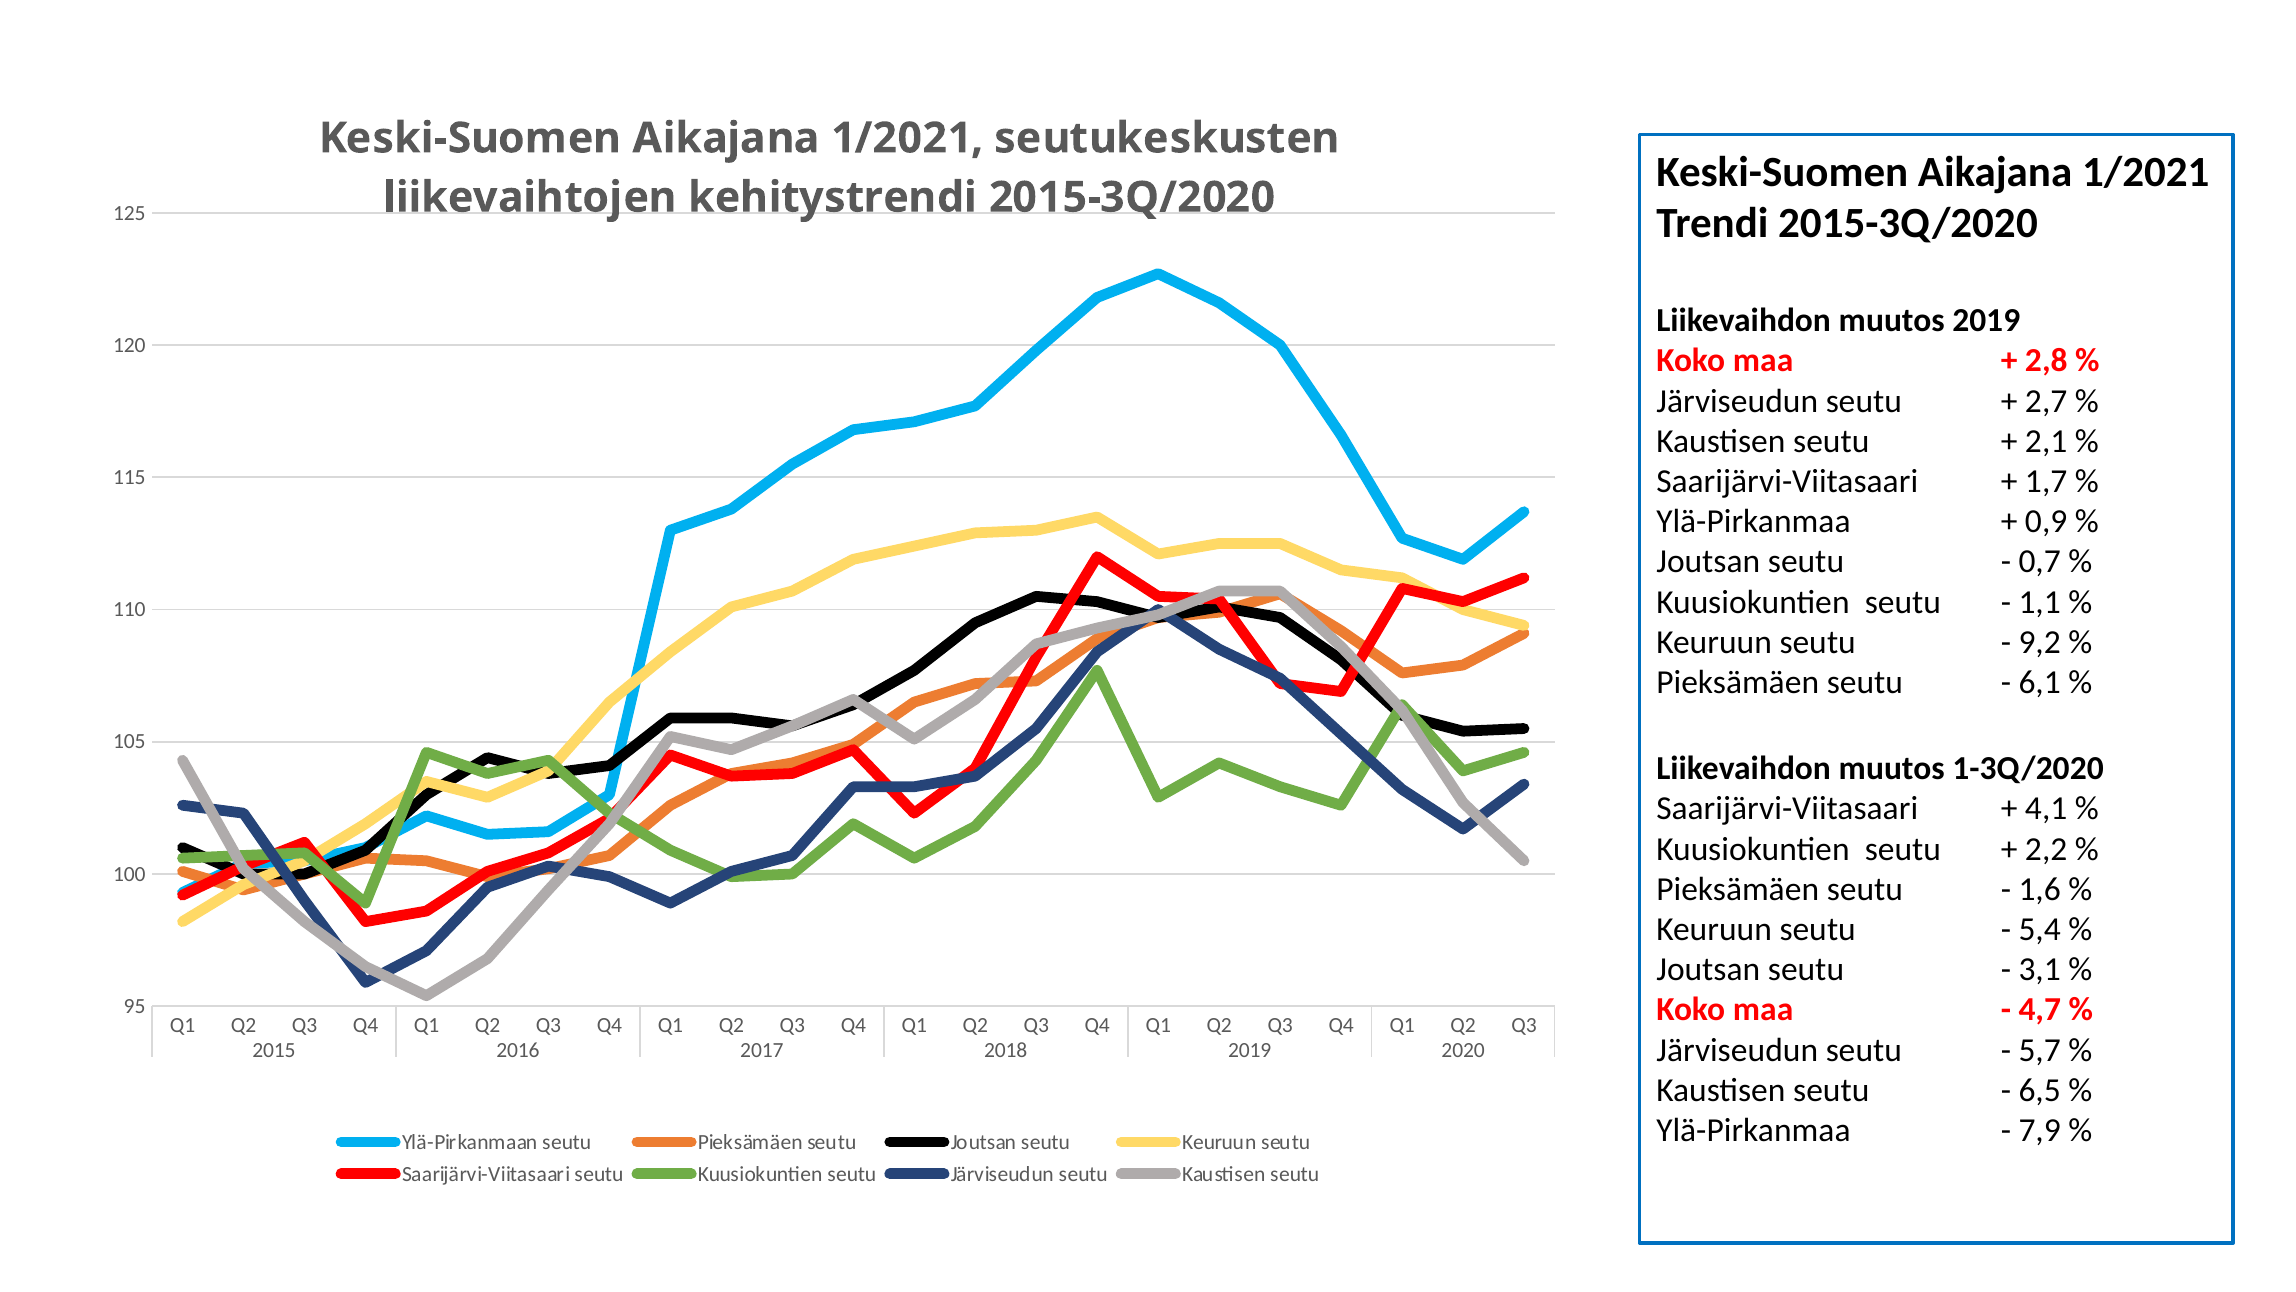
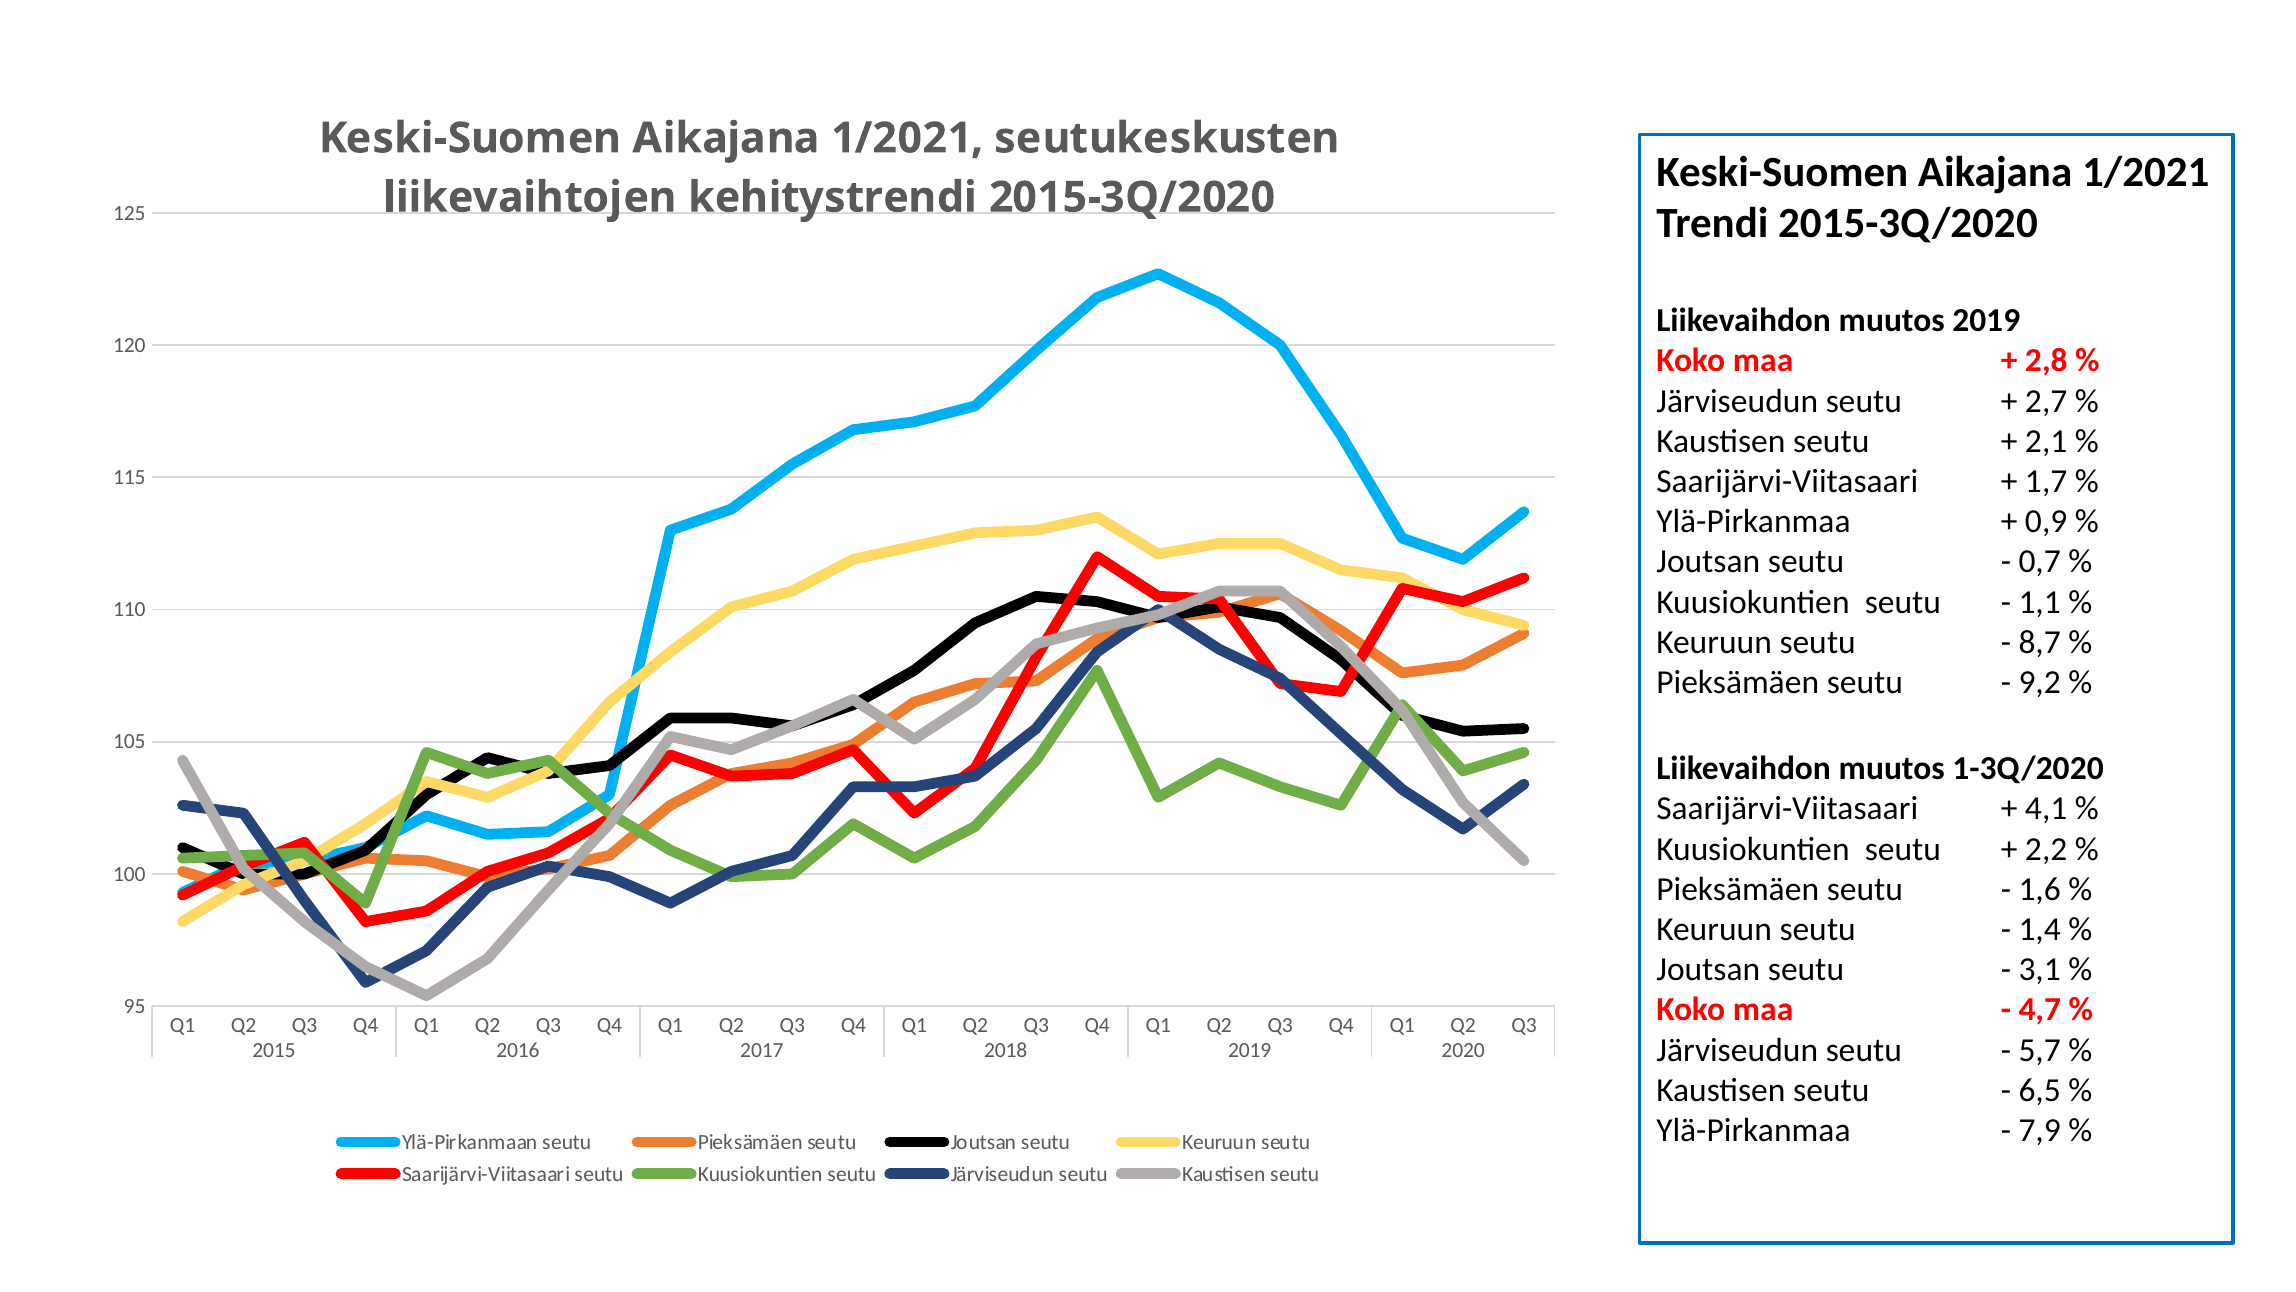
9,2: 9,2 -> 8,7 (2040, 642)
6,1: 6,1 -> 9,2 (2040, 682)
5,4: 5,4 -> 1,4 (2040, 929)
